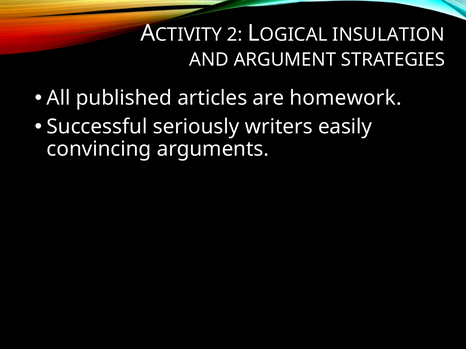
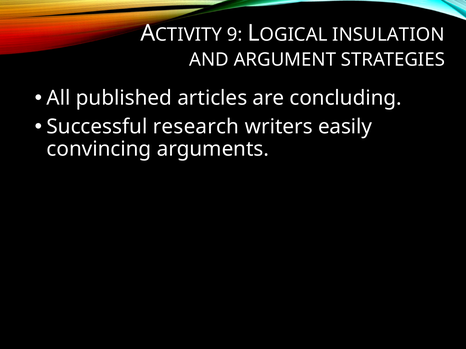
2: 2 -> 9 (235, 35)
homework: homework -> concluding (346, 98)
seriously: seriously -> research (196, 127)
